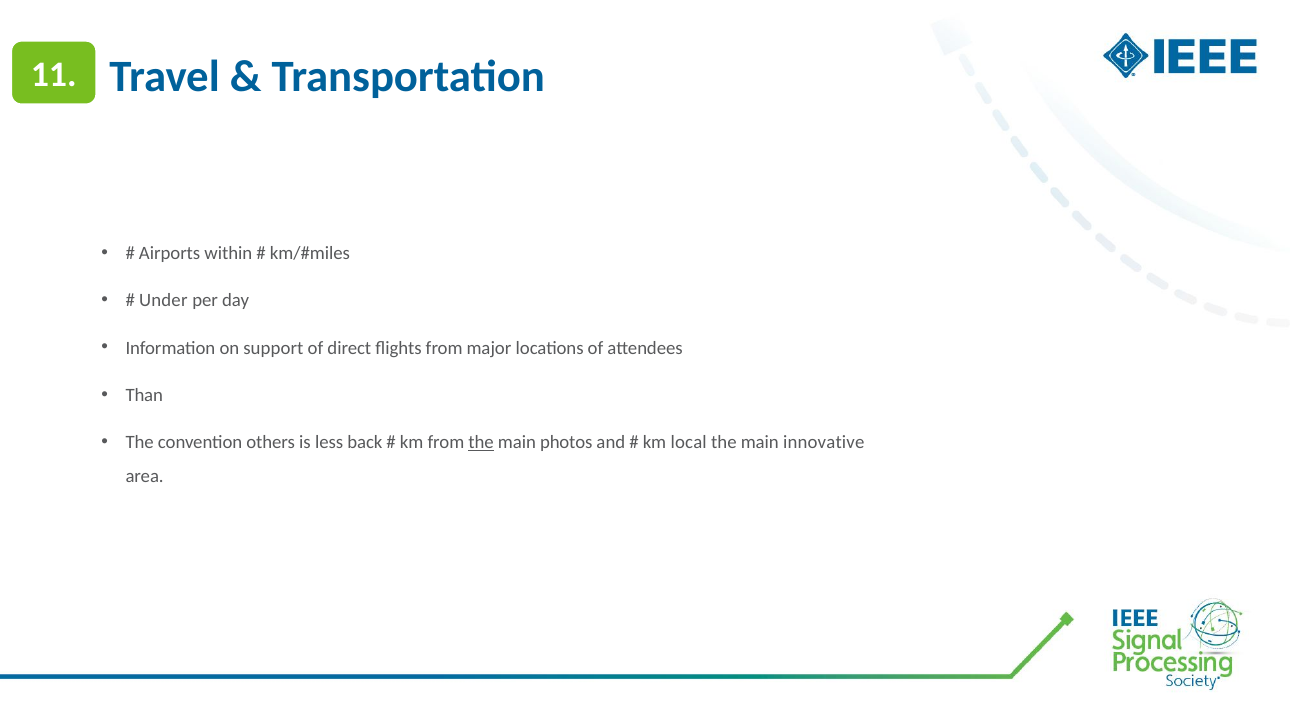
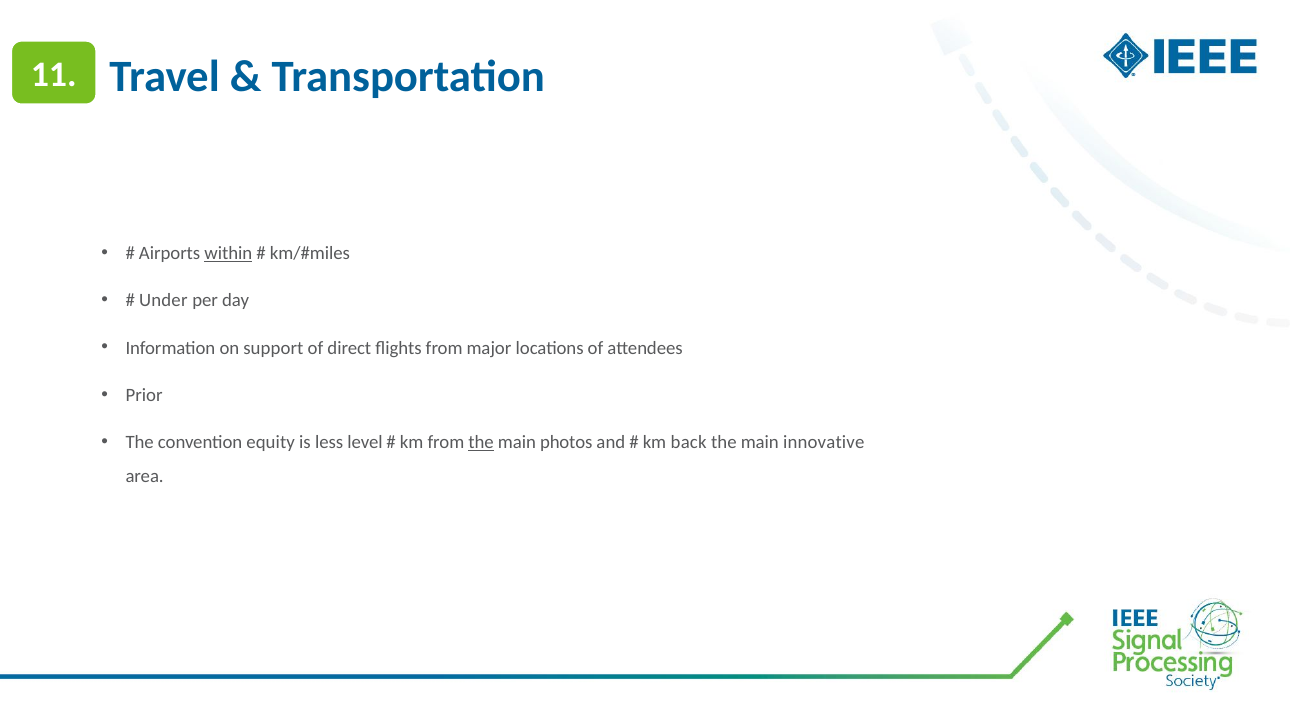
within underline: none -> present (228, 253)
Than: Than -> Prior (144, 395)
others: others -> equity (271, 442)
back: back -> level (365, 442)
local: local -> back (689, 442)
